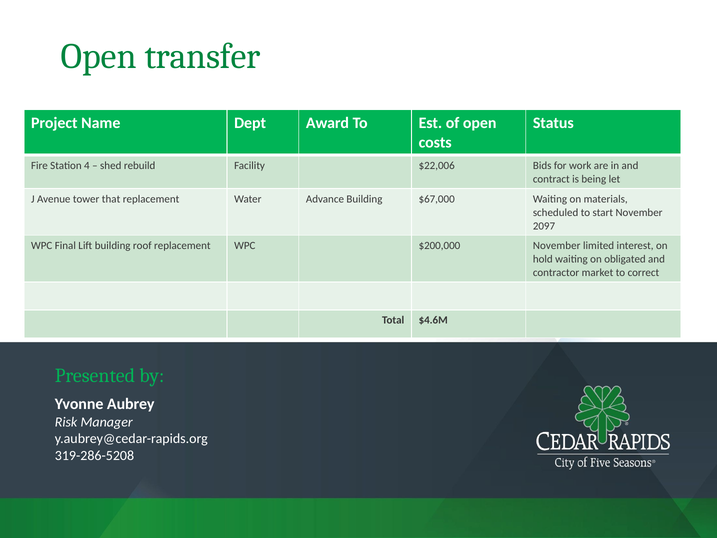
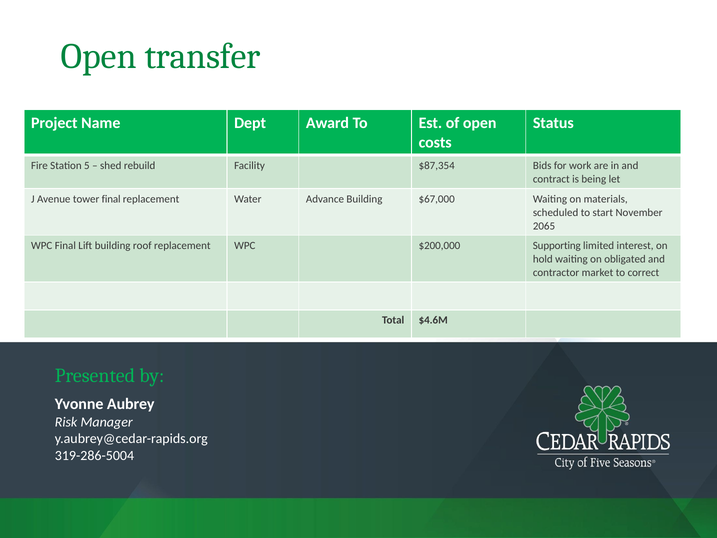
4: 4 -> 5 (87, 165)
$22,006: $22,006 -> $87,354 (437, 165)
tower that: that -> final (111, 199)
2097: 2097 -> 2065 (544, 226)
$200,000 November: November -> Supporting (557, 246)
319-286-5208: 319-286-5208 -> 319-286-5004 (94, 455)
